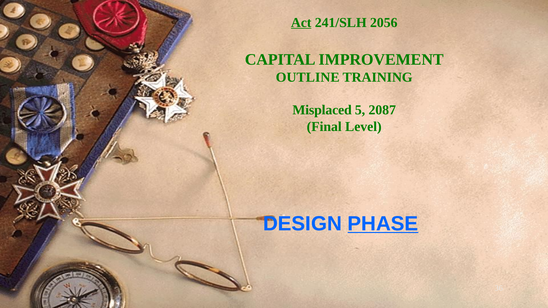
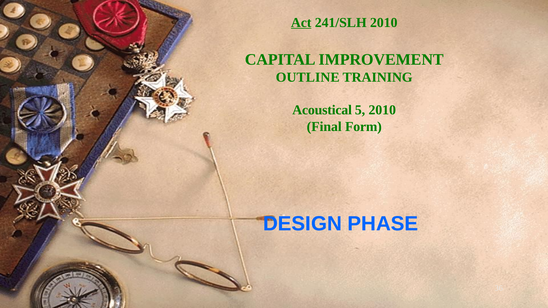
241/SLH 2056: 2056 -> 2010 (384, 23)
Misplaced: Misplaced -> Acoustical (322, 110)
5 2087: 2087 -> 2010 (382, 110)
Level: Level -> Form (363, 127)
PHASE underline: present -> none (383, 224)
